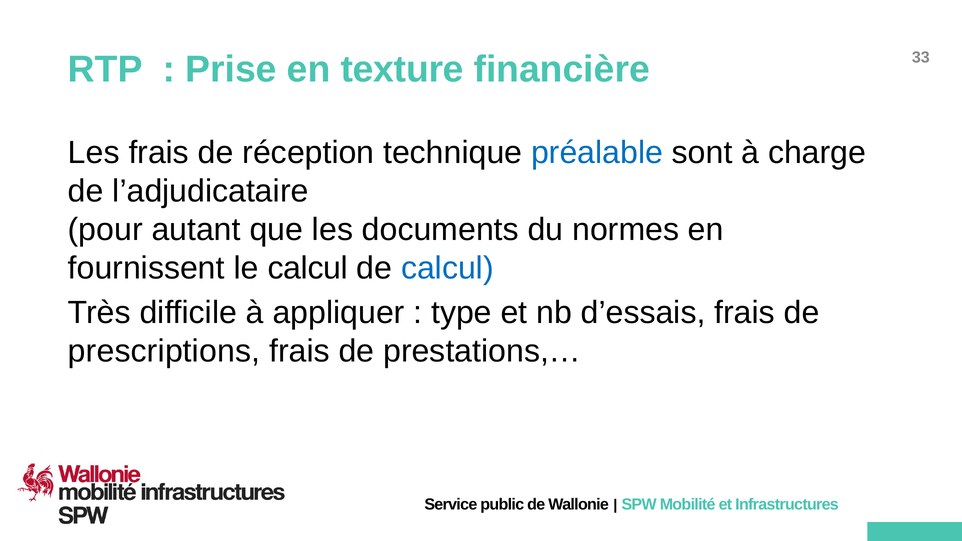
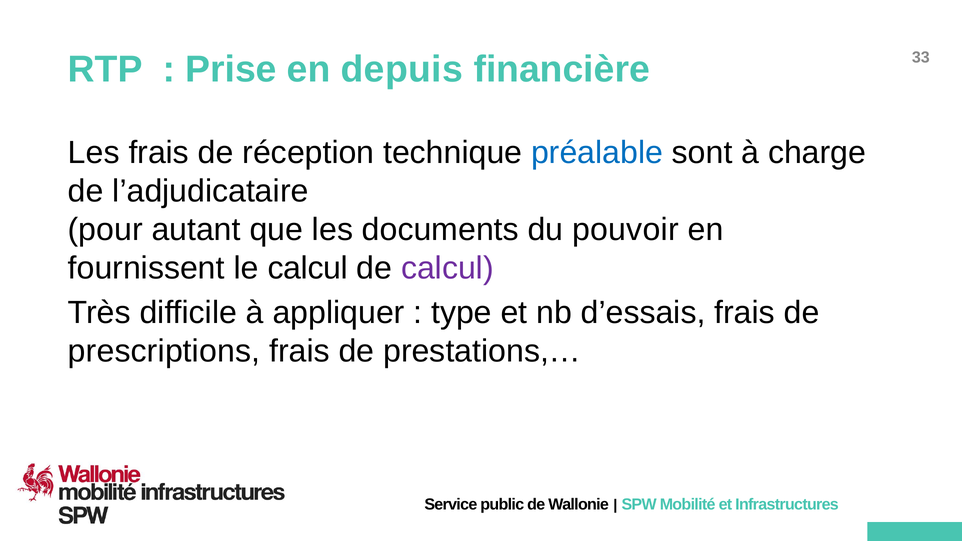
texture: texture -> depuis (402, 69)
normes: normes -> pouvoir (626, 230)
calcul colour: blue -> purple (447, 268)
